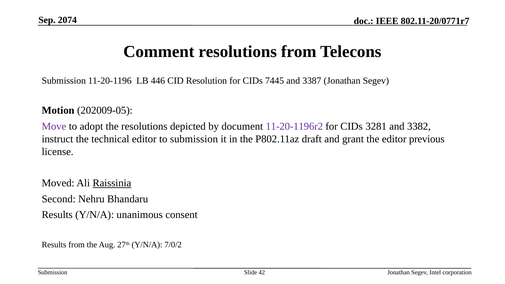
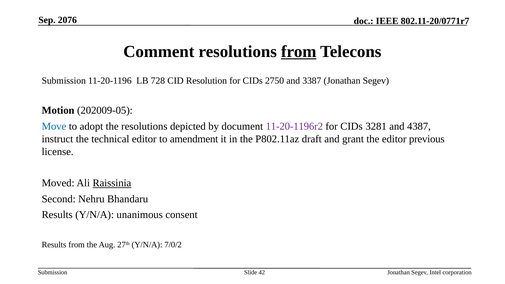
2074: 2074 -> 2076 (67, 20)
from underline: none -> present (299, 52)
446: 446 -> 728 (158, 81)
7445: 7445 -> 2750 (275, 81)
Move colour: purple -> blue (54, 126)
3382: 3382 -> 4387 (419, 126)
to submission: submission -> amendment (194, 139)
